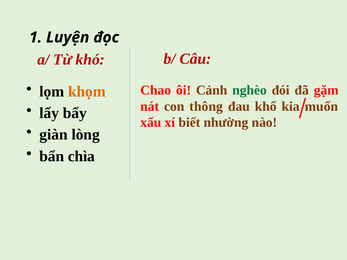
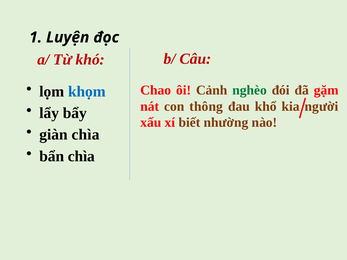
khọm colour: orange -> blue (87, 92)
muốn: muốn -> người (322, 106)
giàn lòng: lòng -> chìa (86, 135)
